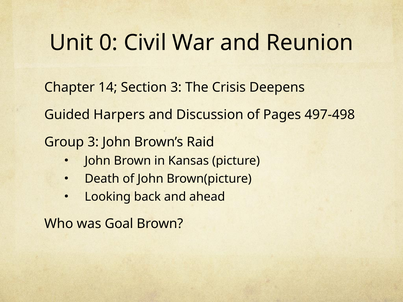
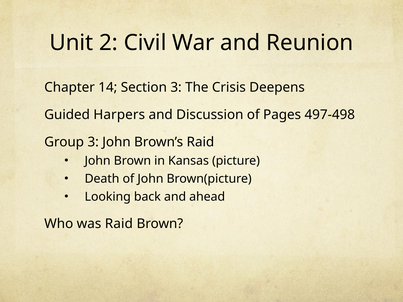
0: 0 -> 2 (109, 43)
was Goal: Goal -> Raid (119, 224)
